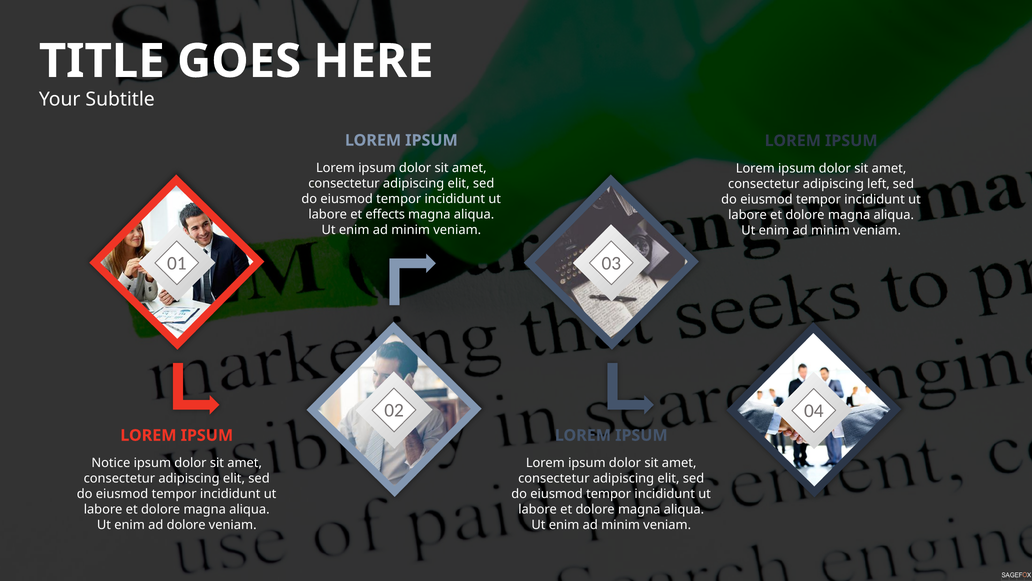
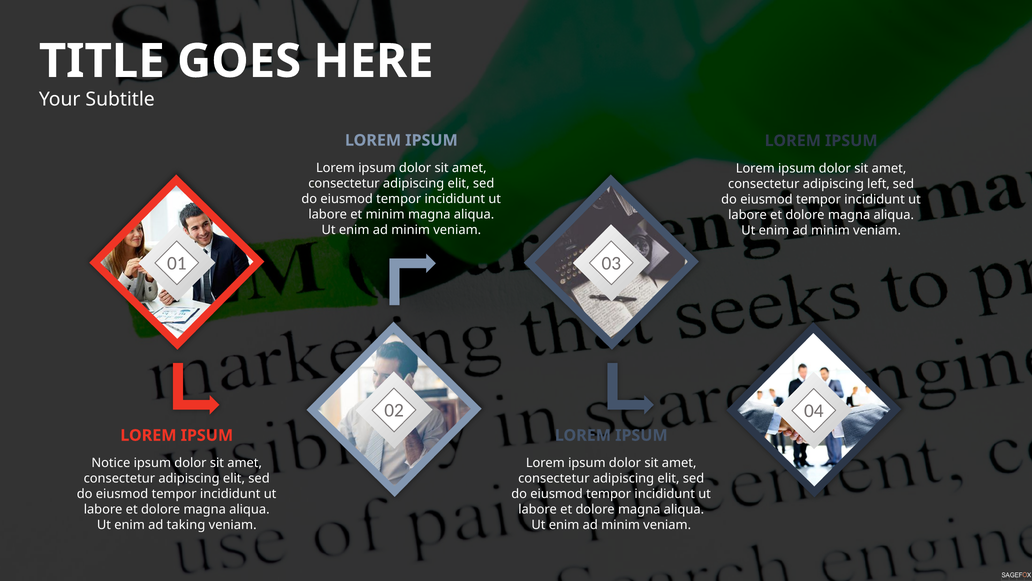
et effects: effects -> minim (385, 214)
ad dolore: dolore -> taking (186, 524)
